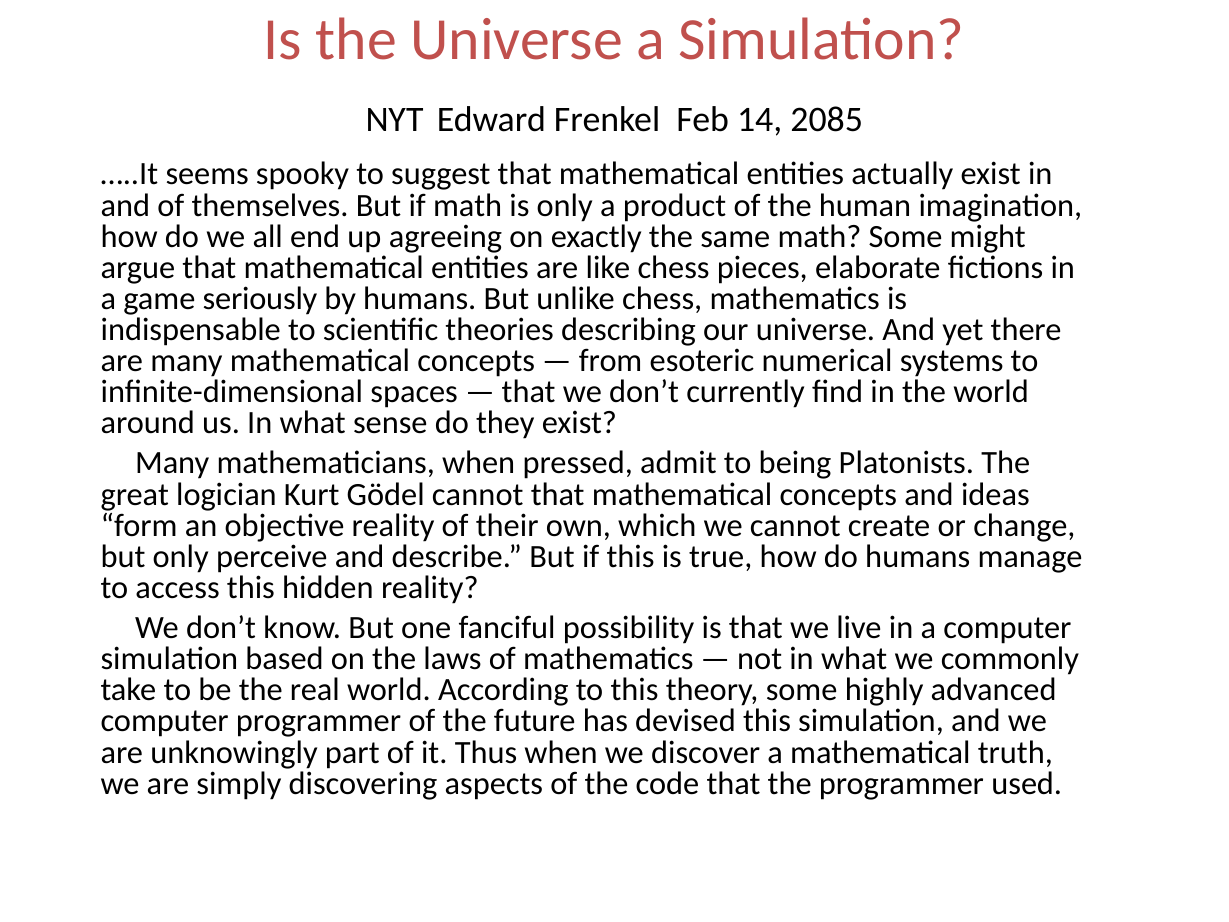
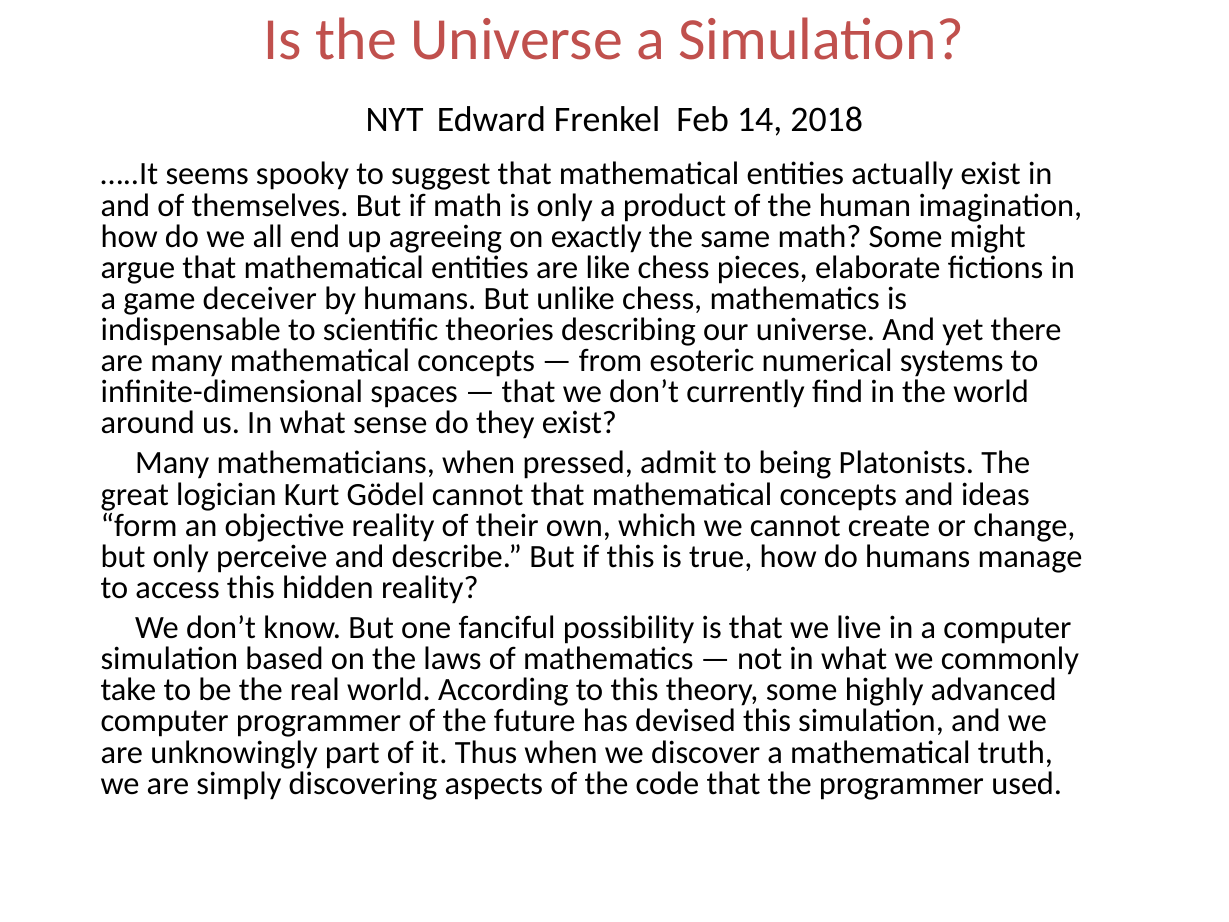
2085: 2085 -> 2018 (827, 120)
seriously: seriously -> deceiver (260, 299)
